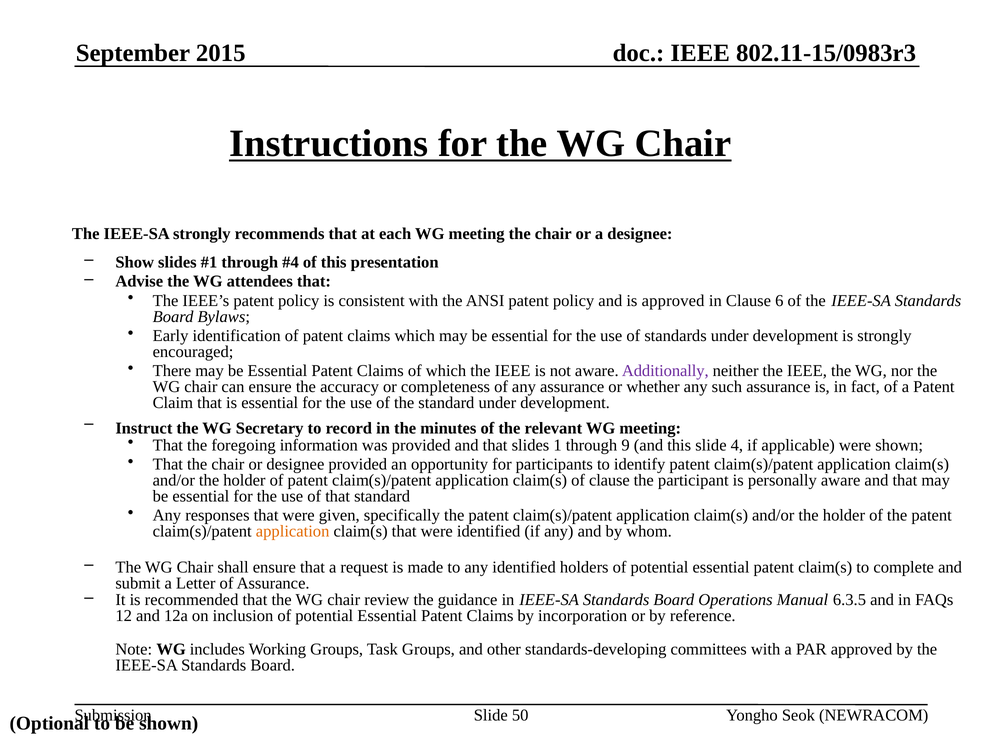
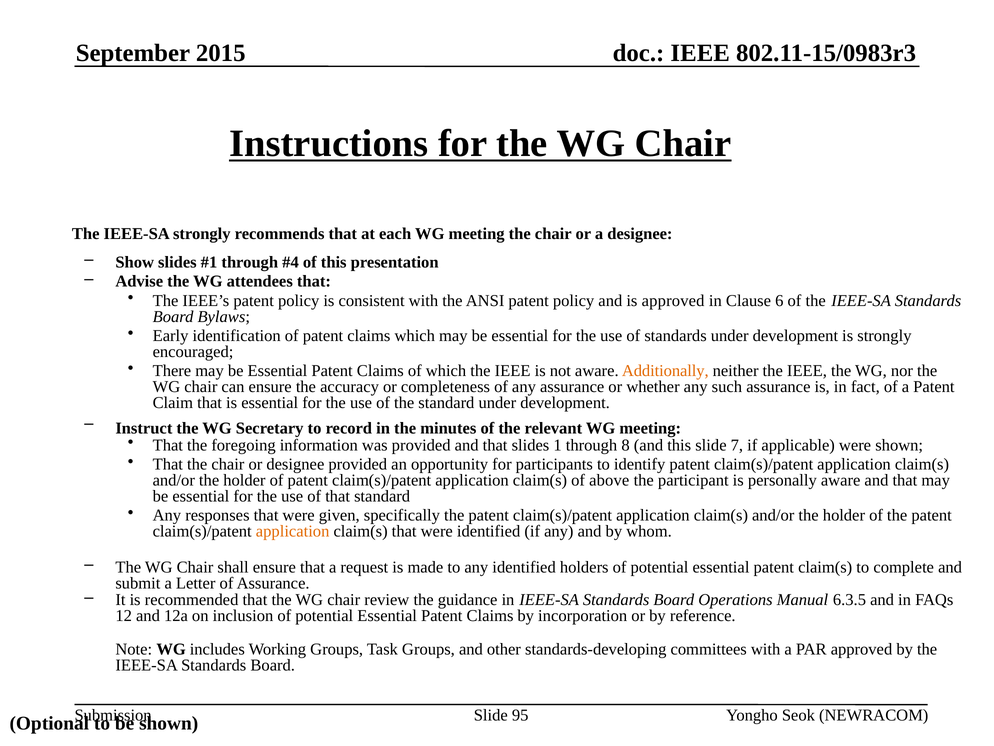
Additionally colour: purple -> orange (665, 371)
9: 9 -> 8 (626, 445)
4: 4 -> 7 (737, 445)
of clause: clause -> above (609, 480)
50: 50 -> 95 (520, 715)
